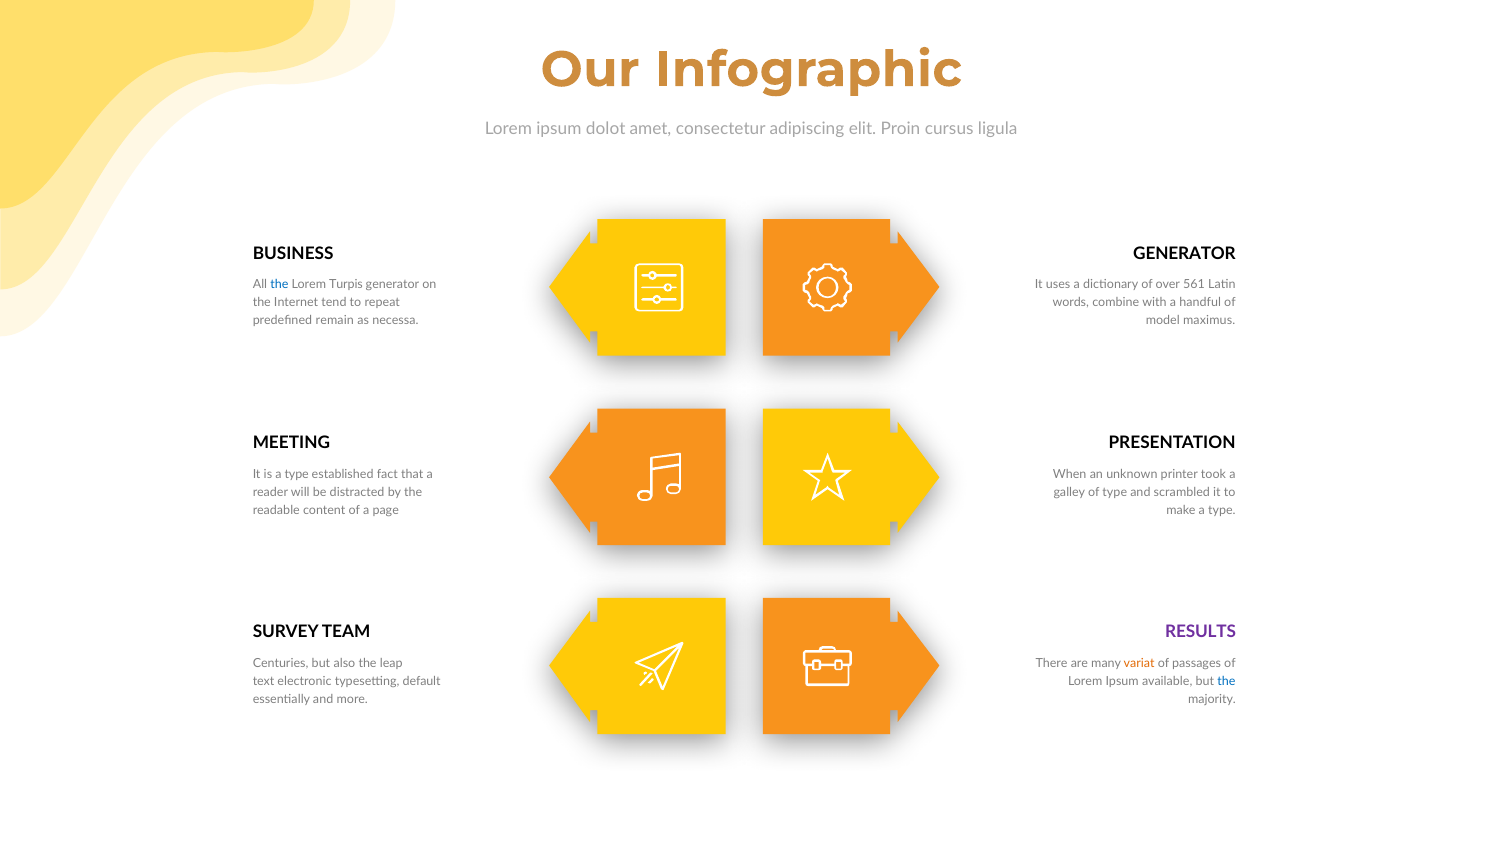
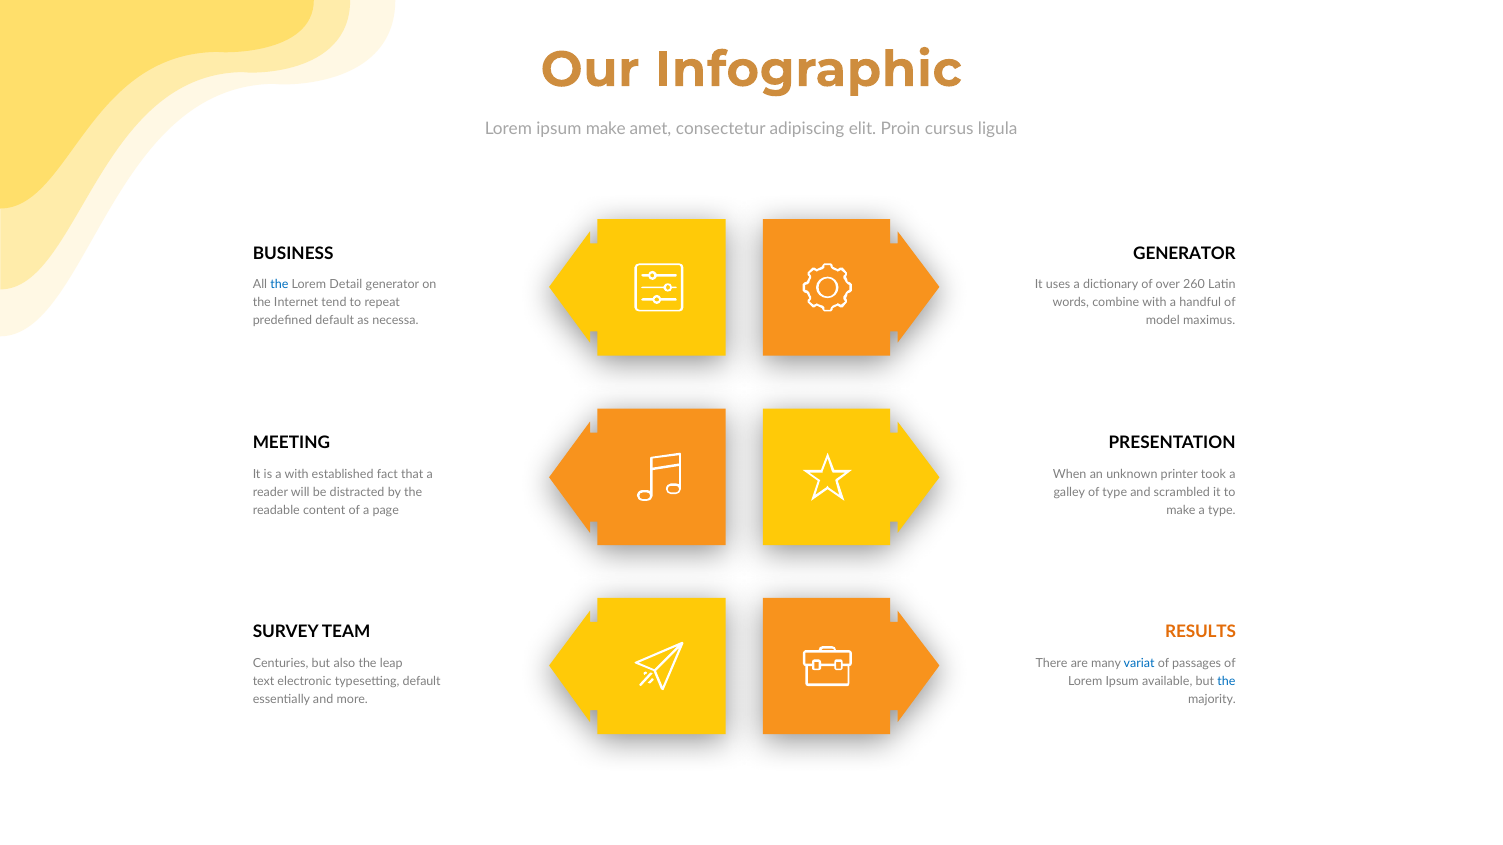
ipsum dolot: dolot -> make (606, 129)
Turpis: Turpis -> Detail (346, 285)
561: 561 -> 260 (1194, 285)
predefined remain: remain -> default (335, 321)
is a type: type -> with (297, 474)
RESULTS colour: purple -> orange (1201, 632)
variat colour: orange -> blue (1139, 664)
